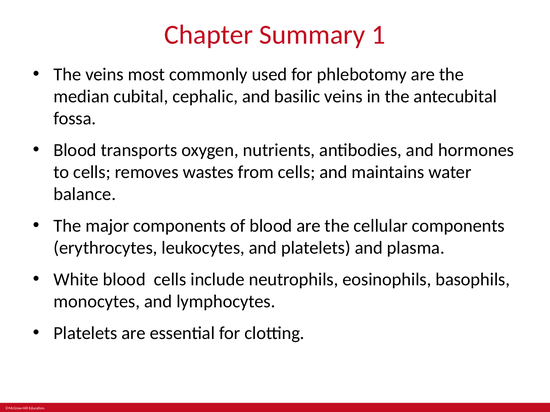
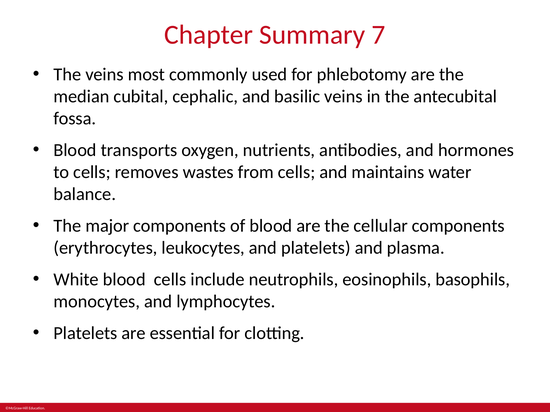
1: 1 -> 7 (379, 35)
